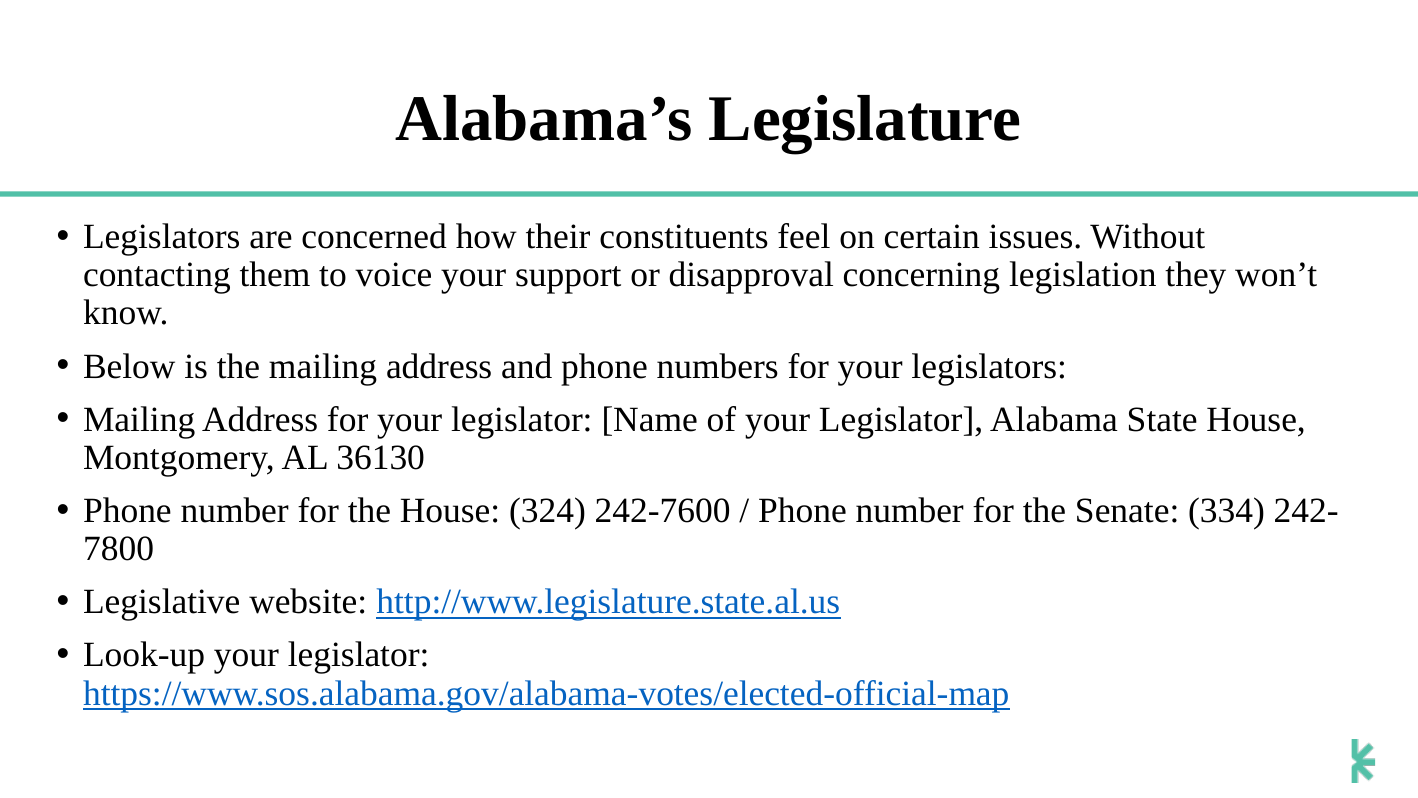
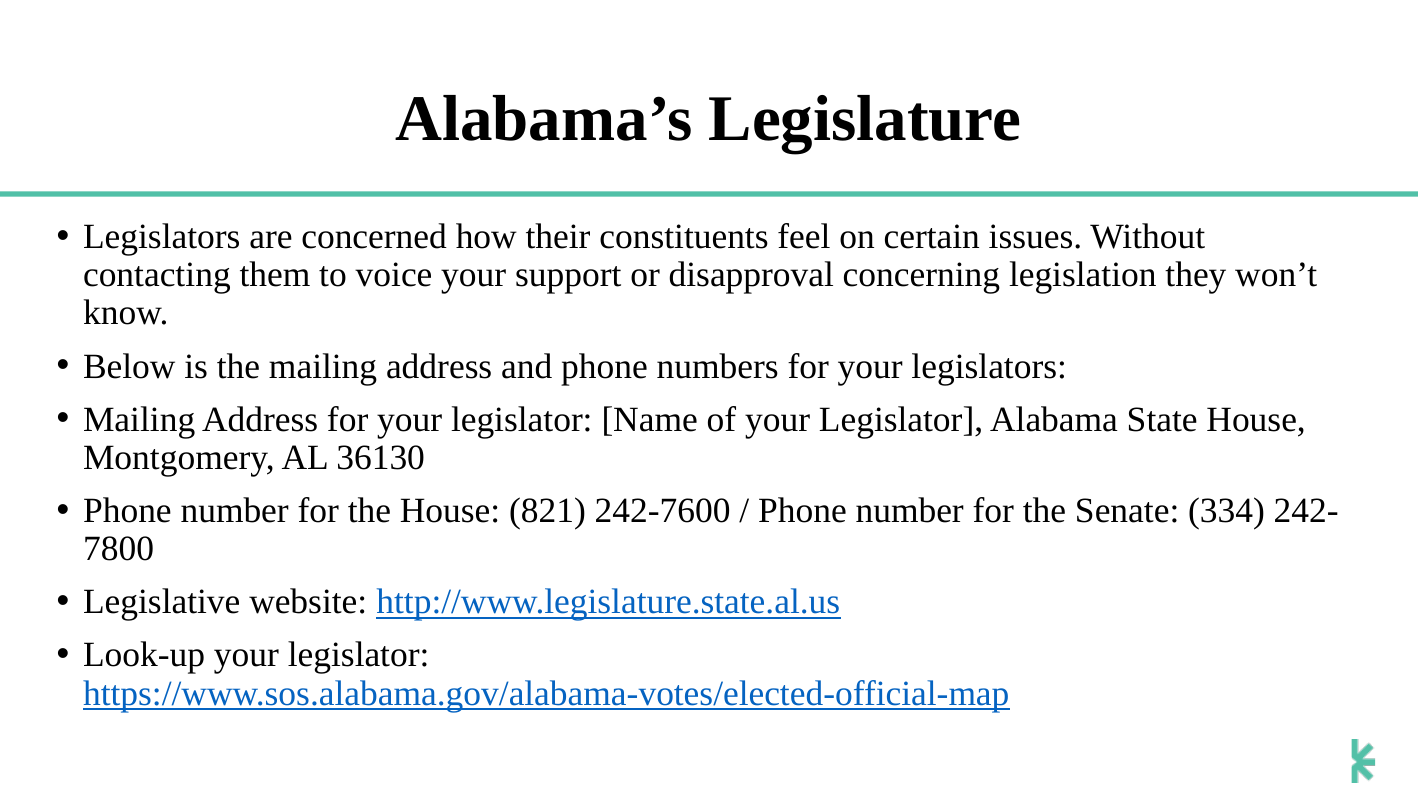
324: 324 -> 821 (548, 511)
